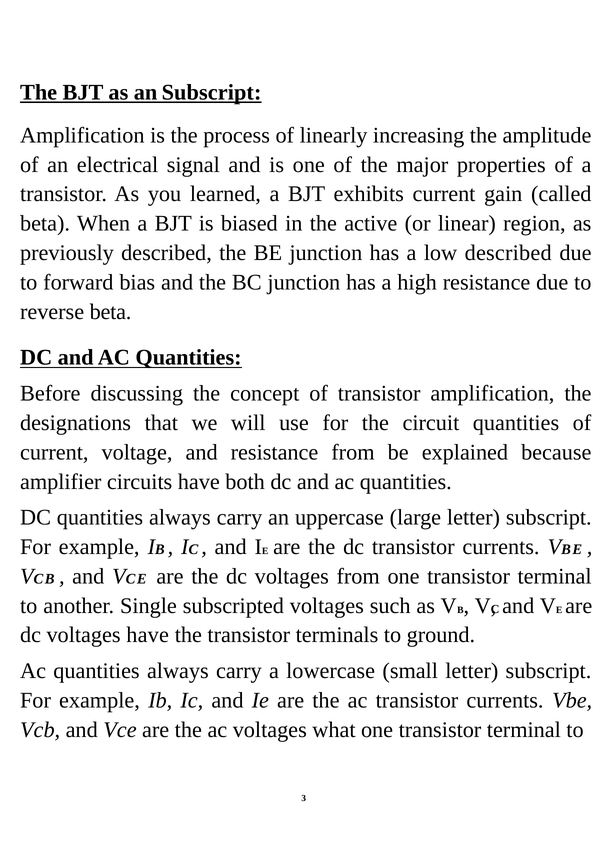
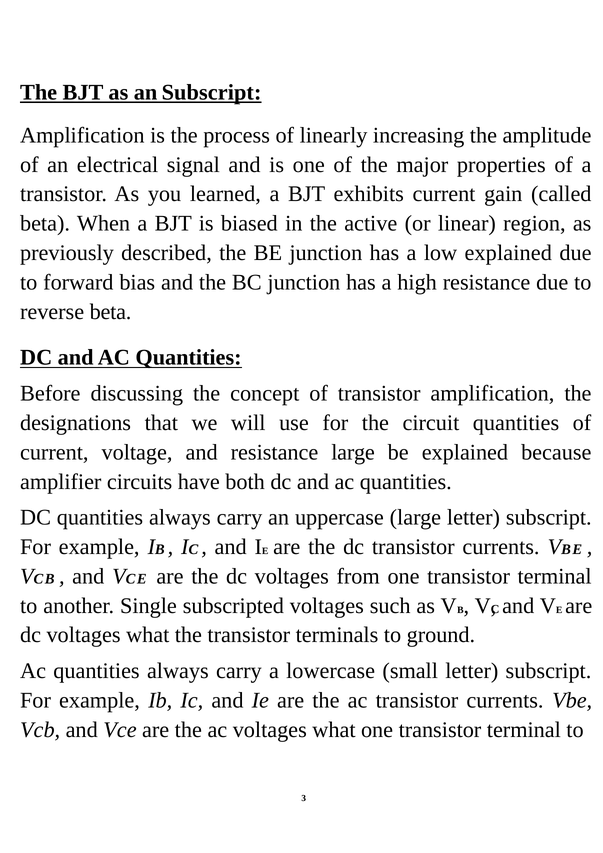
low described: described -> explained (508, 253)
resistance from: from -> large (353, 452)
dc voltages have: have -> what (148, 635)
